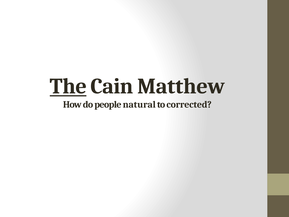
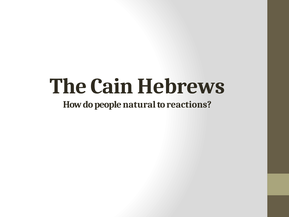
The underline: present -> none (68, 86)
Matthew: Matthew -> Hebrews (181, 86)
corrected: corrected -> reactions (189, 104)
